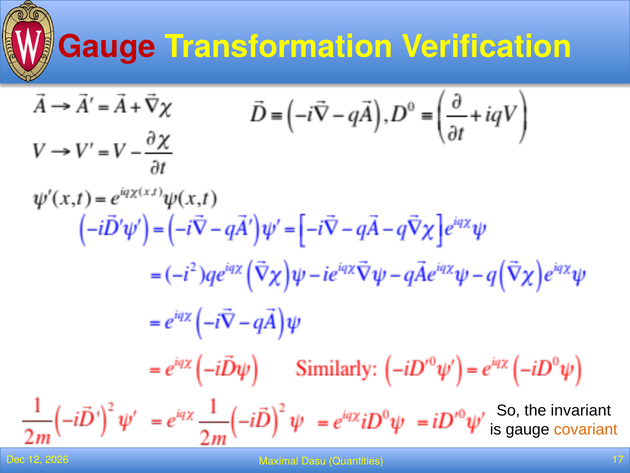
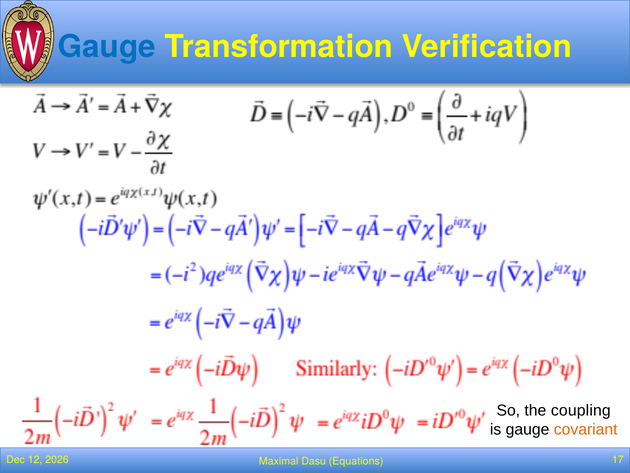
Gauge colour: red -> blue (107, 47)
invariant: invariant -> coupling (581, 410)
Quantities: Quantities -> Equations (356, 461)
